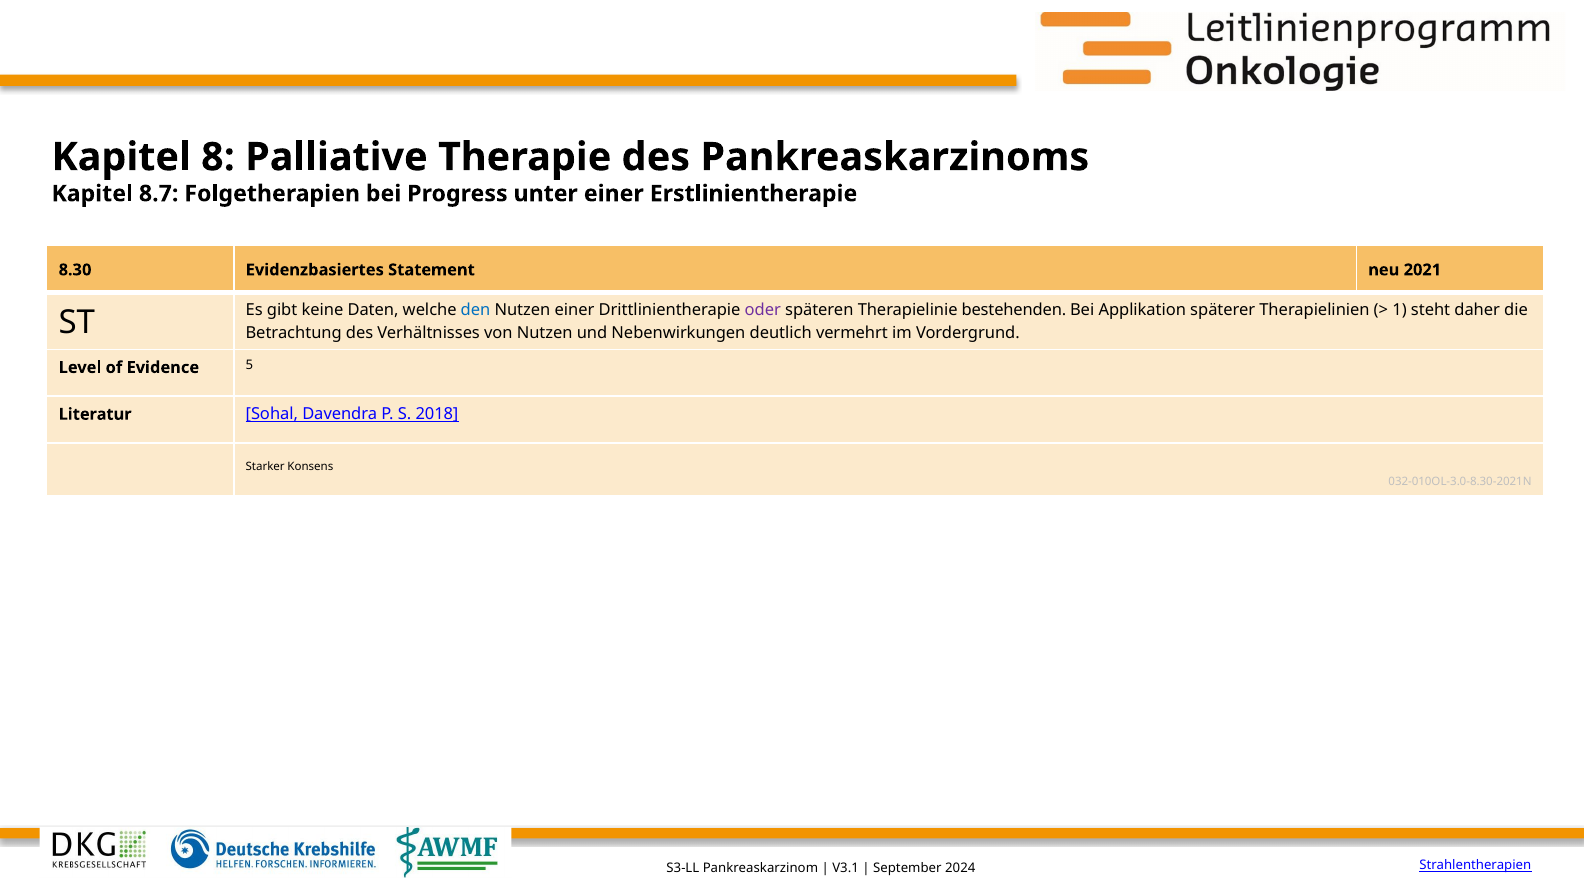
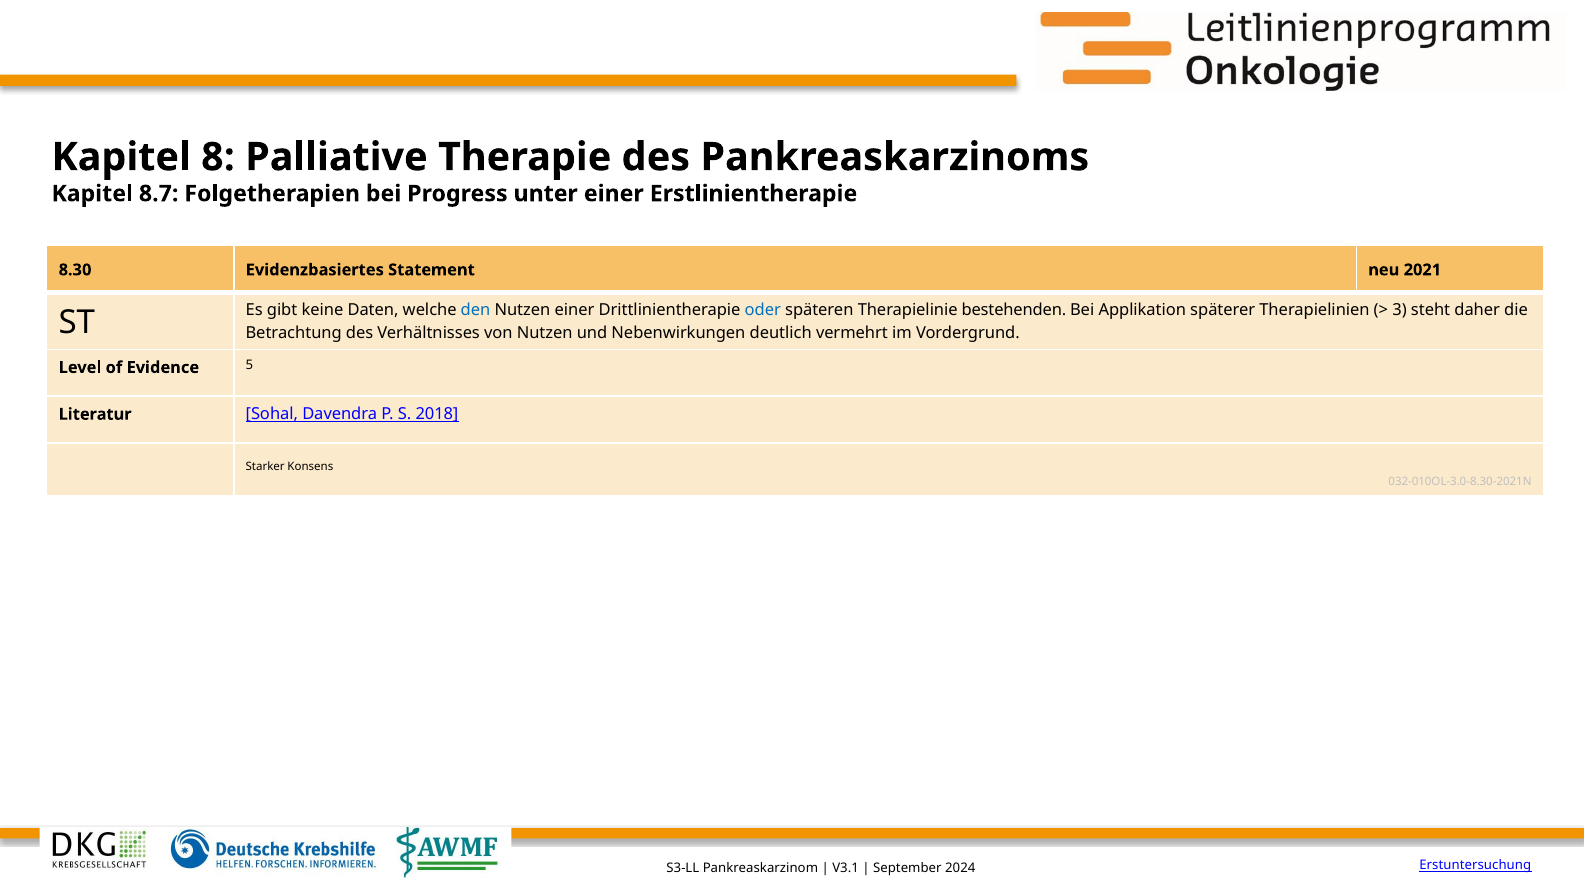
oder colour: purple -> blue (763, 310)
1: 1 -> 3 (1400, 310)
Strahlentherapien: Strahlentherapien -> Erstuntersuchung (1475, 865)
